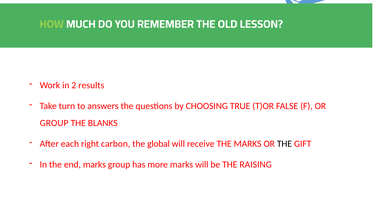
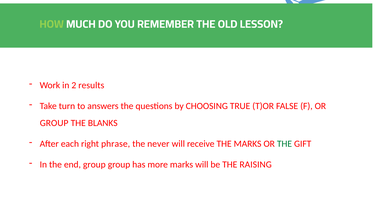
carbon: carbon -> phrase (116, 144)
global: global -> never (158, 144)
THE colour: black -> green (284, 144)
end marks: marks -> group (94, 165)
